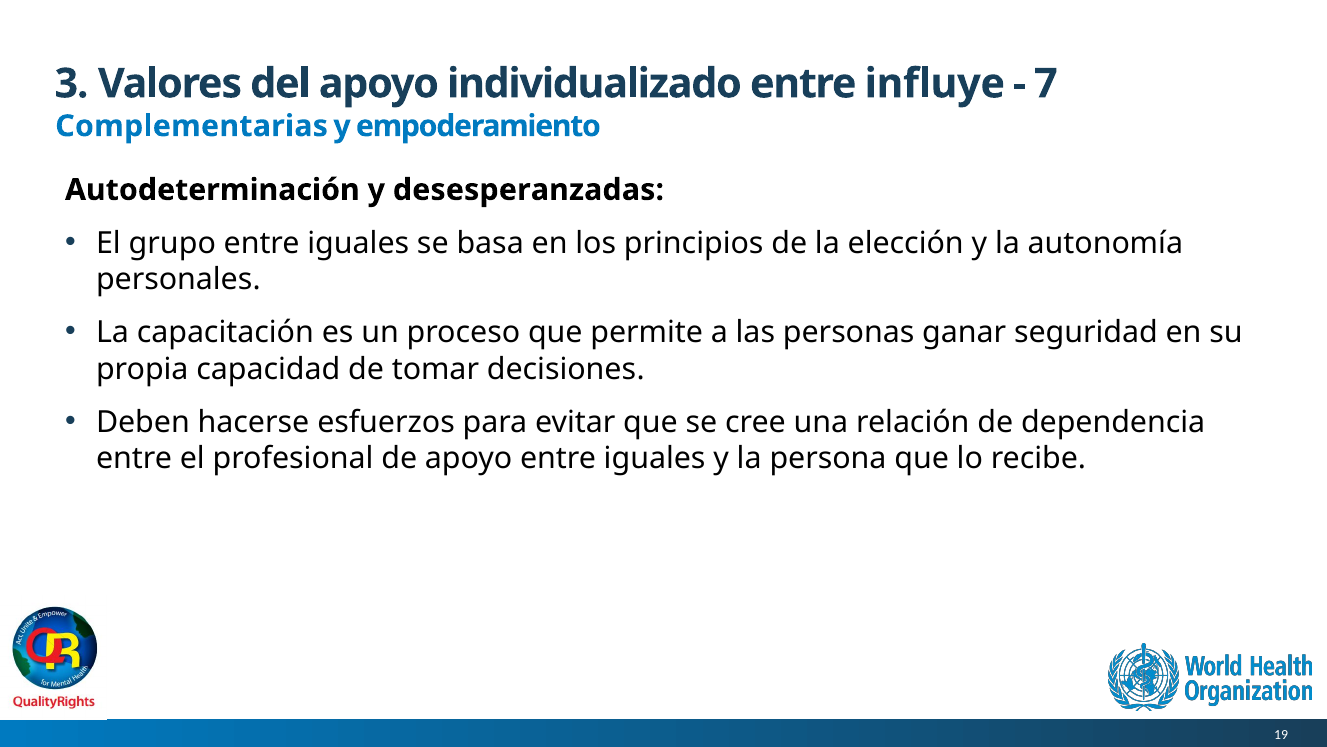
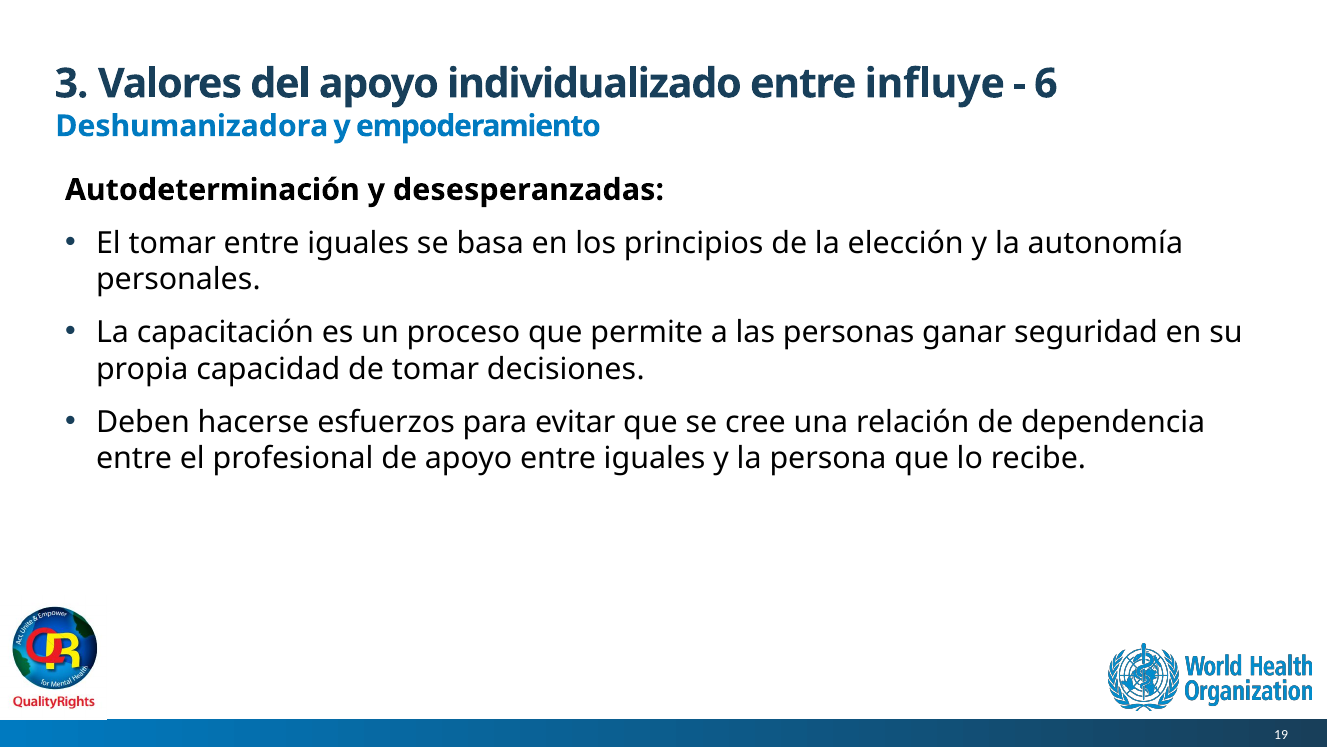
7: 7 -> 6 (1046, 84)
Complementarias: Complementarias -> Deshumanizadora (192, 126)
El grupo: grupo -> tomar (172, 243)
